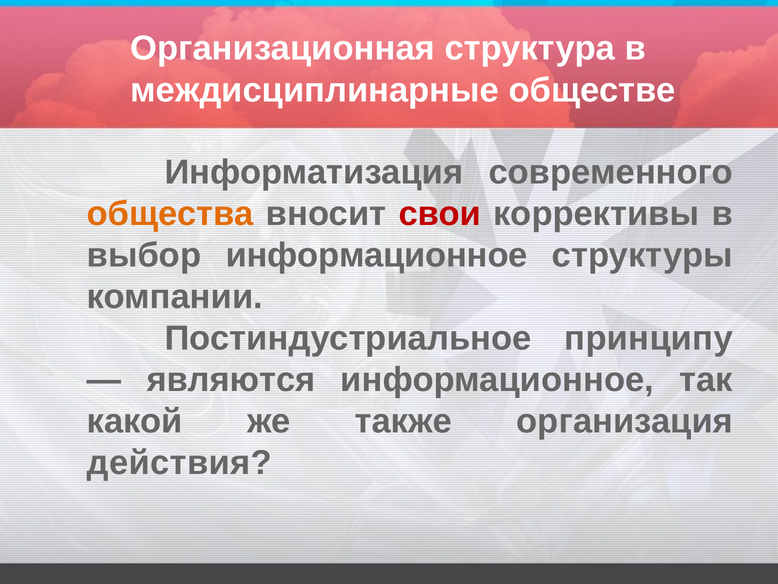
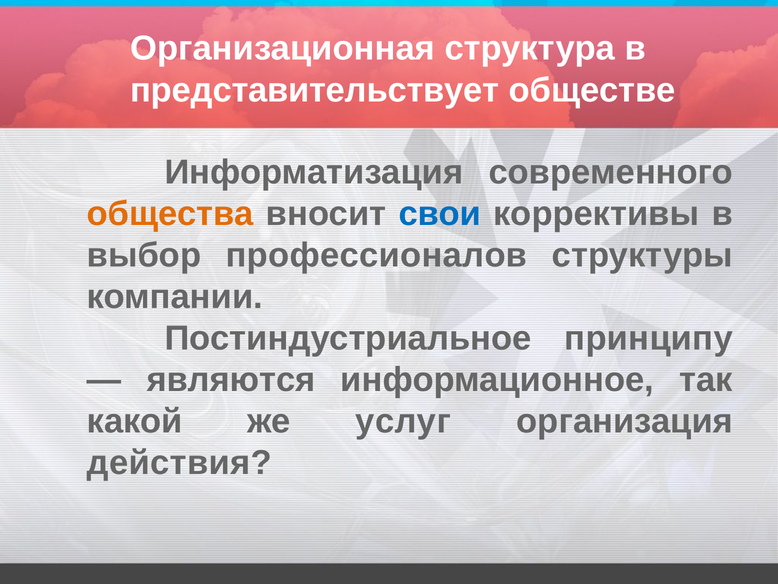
междисциплинарные: междисциплинарные -> представительствует (315, 90)
свои colour: red -> blue (440, 213)
выбор информационное: информационное -> профессионалов (376, 255)
также: также -> услуг (403, 421)
